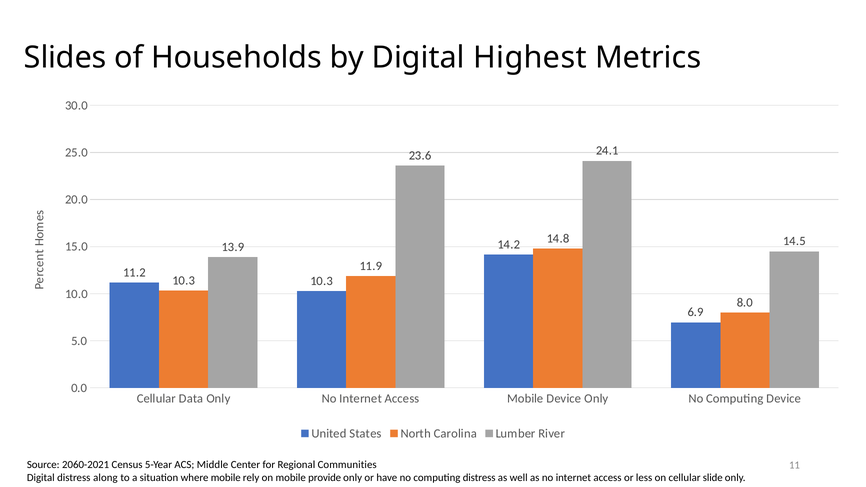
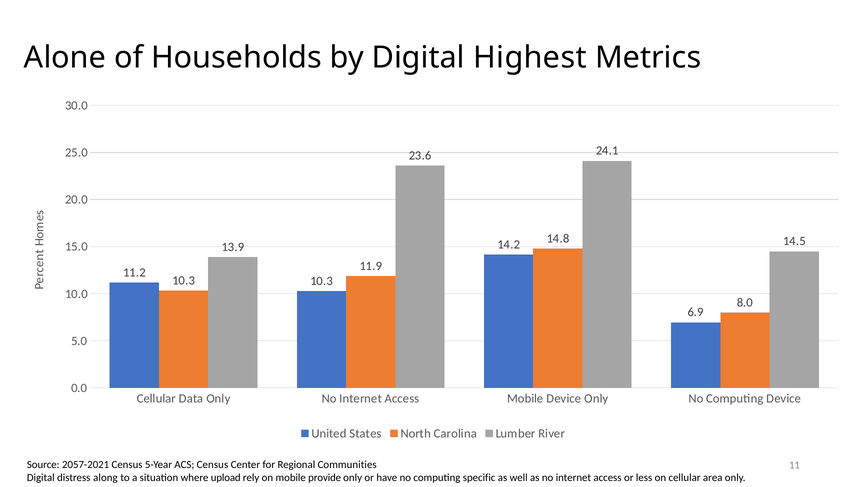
Slides: Slides -> Alone (65, 57)
2060-2021: 2060-2021 -> 2057-2021 (86, 465)
ACS Middle: Middle -> Census (212, 465)
where mobile: mobile -> upload (226, 478)
computing distress: distress -> specific (479, 478)
slide: slide -> area (713, 478)
